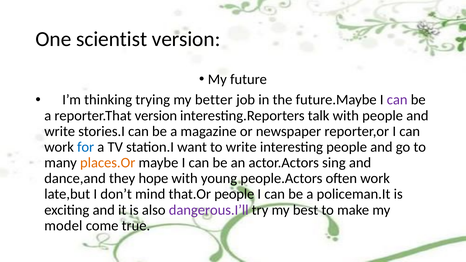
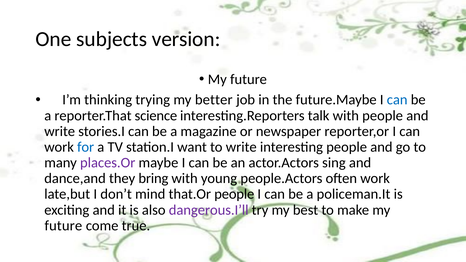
scientist: scientist -> subjects (112, 39)
can colour: purple -> blue (397, 100)
reporter.That version: version -> science (156, 116)
places.Or colour: orange -> purple (108, 163)
hope: hope -> bring (153, 179)
model: model -> future (63, 226)
